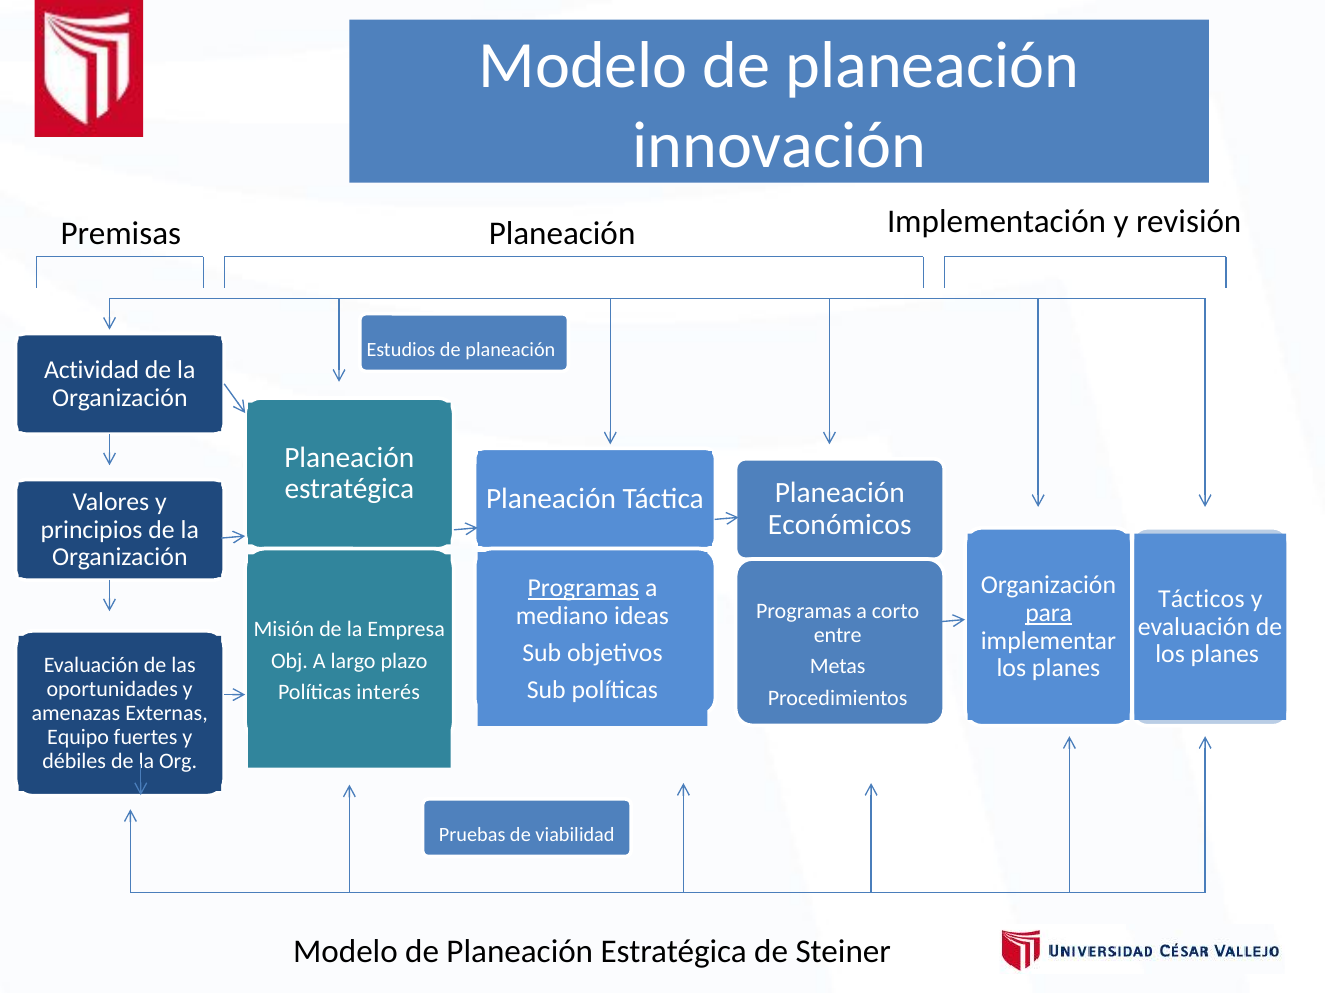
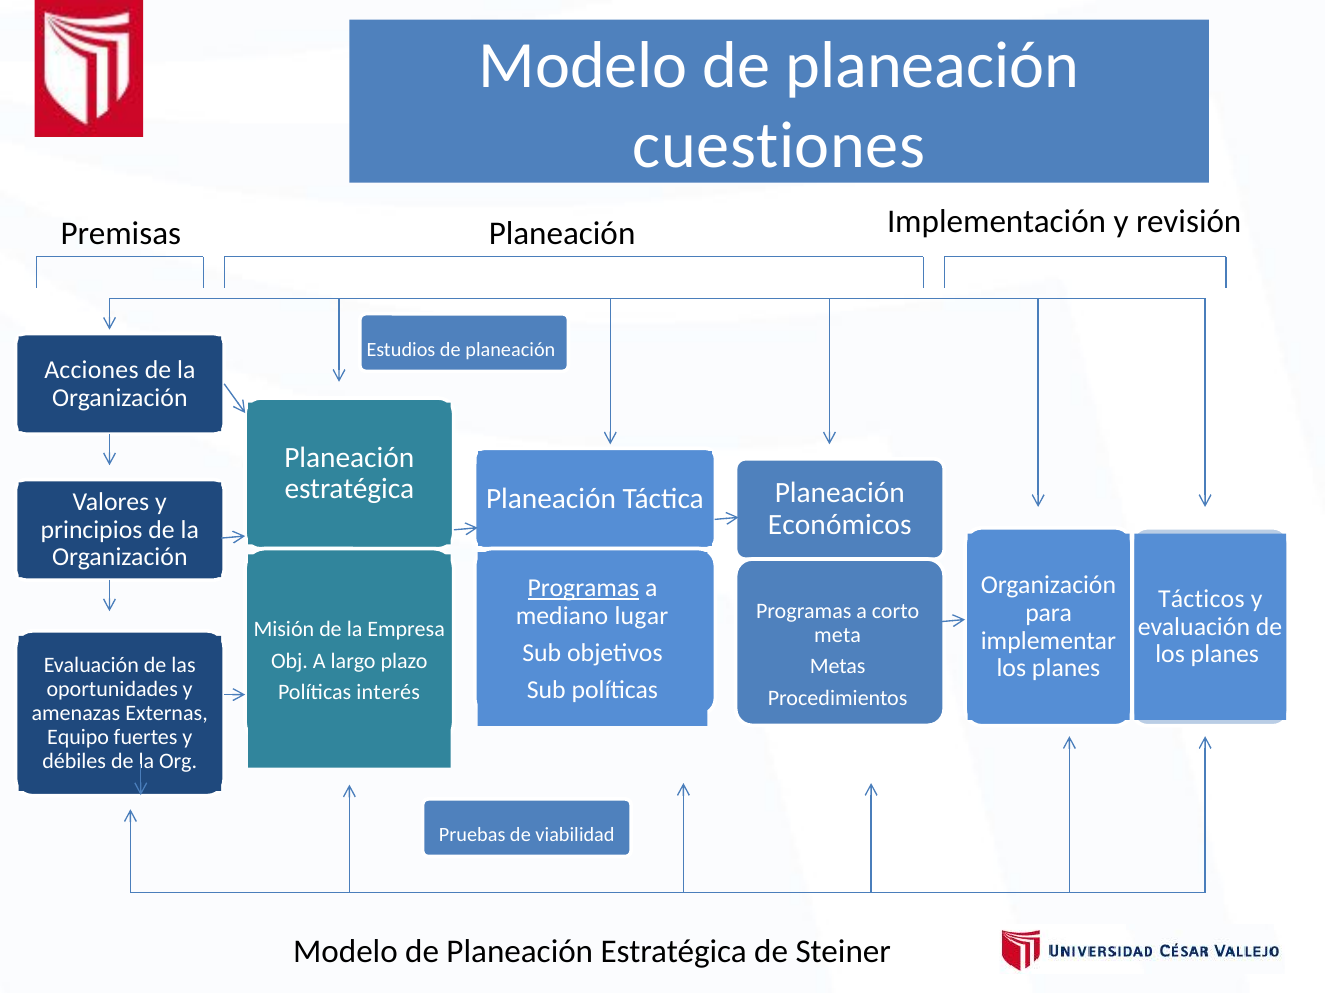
innovación: innovación -> cuestiones (779, 146)
Actividad: Actividad -> Acciones (91, 370)
para underline: present -> none (1049, 613)
ideas: ideas -> lugar (641, 616)
entre: entre -> meta (838, 635)
